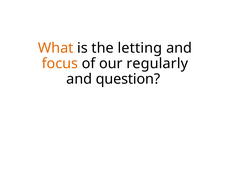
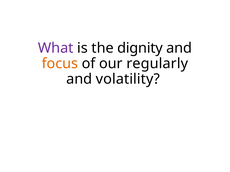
What colour: orange -> purple (56, 48)
letting: letting -> dignity (140, 48)
question: question -> volatility (128, 79)
